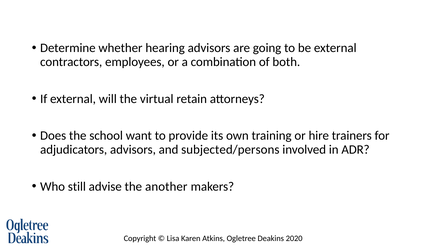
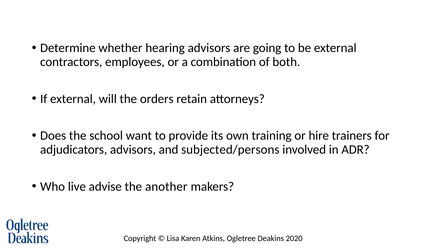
virtual: virtual -> orders (157, 99)
still: still -> live (77, 186)
